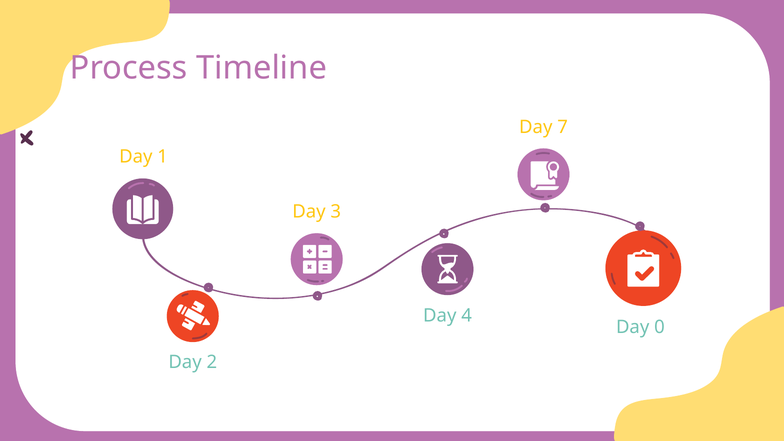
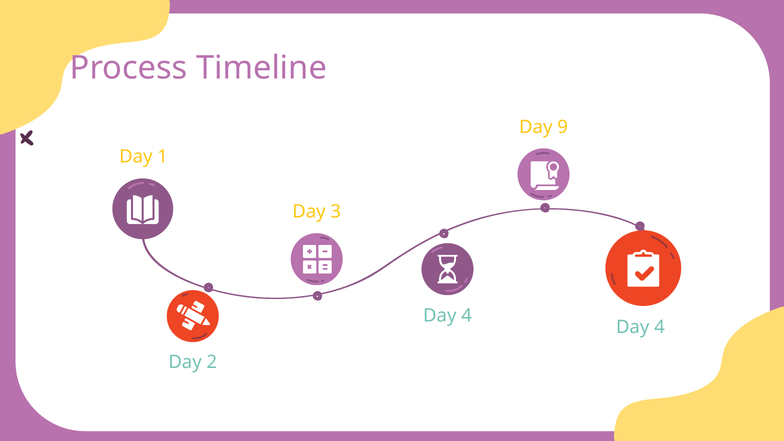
7: 7 -> 9 (563, 127)
0: 0 -> 4 (659, 327)
